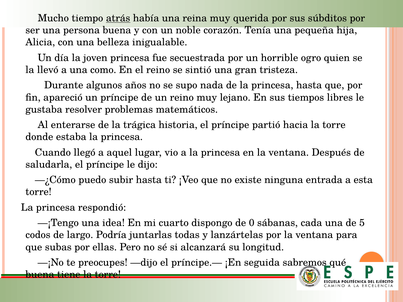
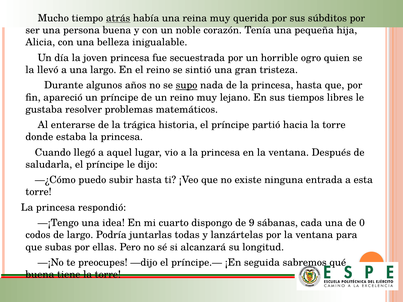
una como: como -> largo (103, 70)
supo underline: none -> present (187, 85)
0: 0 -> 9 (252, 223)
5: 5 -> 0 (362, 223)
